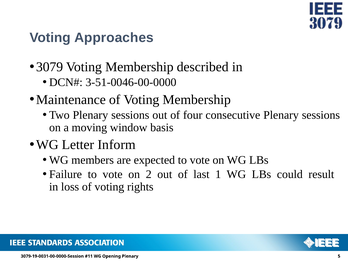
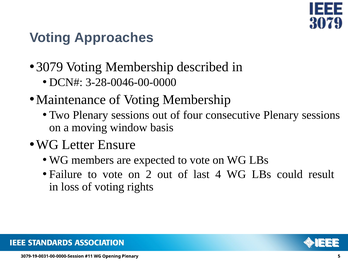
3-51-0046-00-0000: 3-51-0046-00-0000 -> 3-28-0046-00-0000 (131, 82)
Inform: Inform -> Ensure (117, 145)
1: 1 -> 4 (218, 174)
